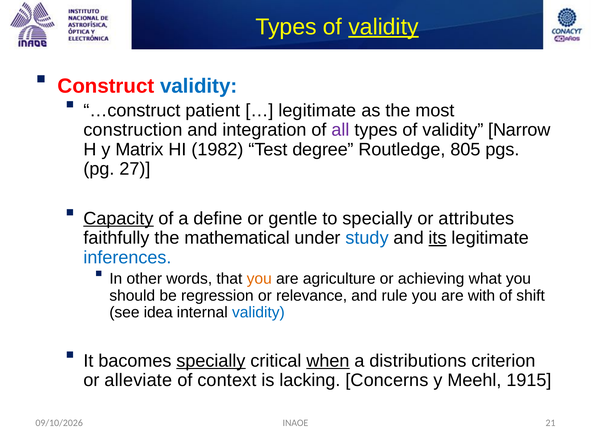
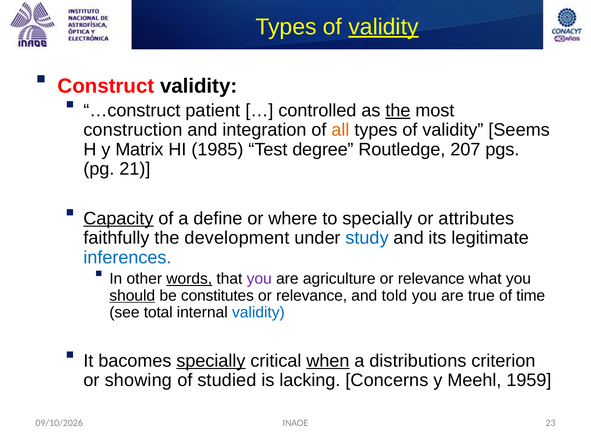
validity colour: blue -> black (199, 86)
legitimate: legitimate -> controlled (317, 111)
the underline: none -> present (398, 111)
all colour: purple -> orange (341, 130)
Narrow: Narrow -> Seems (519, 130)
1982: 1982 -> 1985 (217, 150)
805: 805 -> 207 (466, 150)
27: 27 -> 21 (135, 169)
gentle: gentle -> where (293, 219)
mathematical: mathematical -> development (237, 238)
its underline: present -> none (438, 238)
words underline: none -> present (189, 279)
you colour: orange -> purple (259, 279)
achieving: achieving -> relevance (431, 279)
should underline: none -> present (132, 296)
regression: regression -> constitutes (217, 296)
rule: rule -> told (394, 296)
with: with -> true (481, 296)
shift: shift -> time (531, 296)
idea: idea -> total (158, 313)
alleviate: alleviate -> showing (138, 381)
context: context -> studied (227, 381)
1915: 1915 -> 1959 (529, 381)
21: 21 -> 23 (551, 423)
